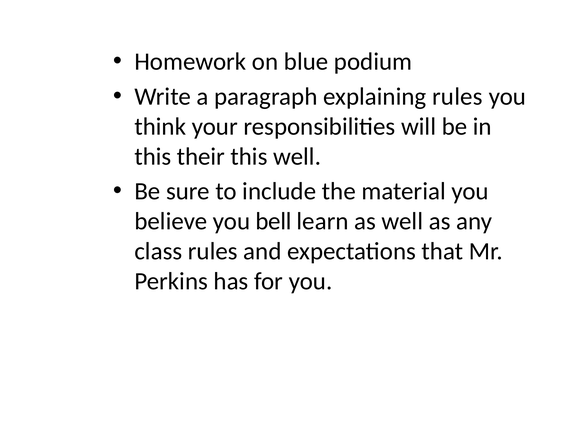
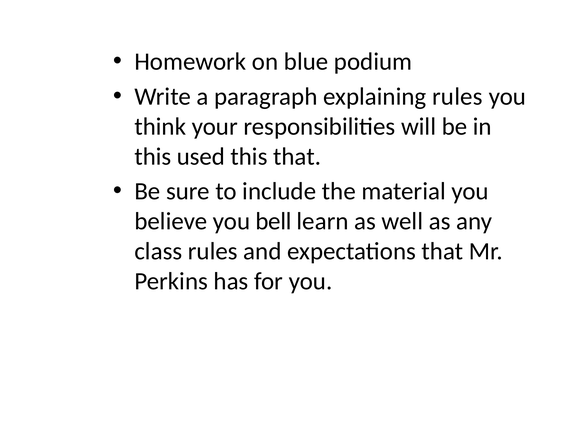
their: their -> used (201, 157)
this well: well -> that (297, 157)
